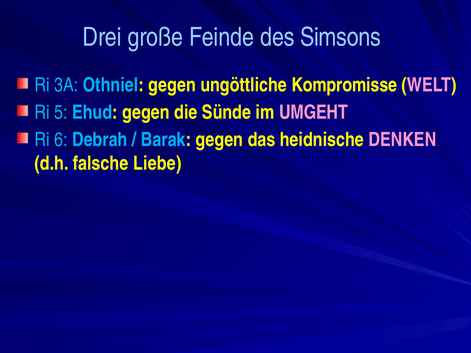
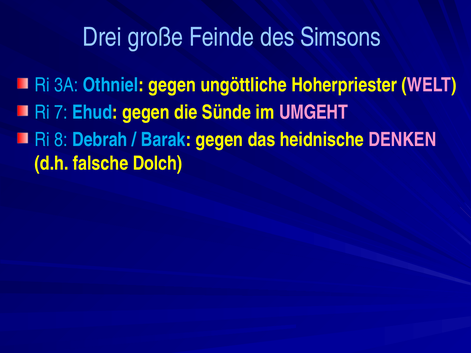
Kompromisse: Kompromisse -> Hoherpriester (344, 85)
5: 5 -> 7 (61, 112)
6: 6 -> 8 (61, 140)
Liebe: Liebe -> Dolch (157, 164)
